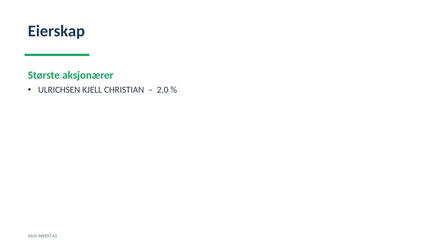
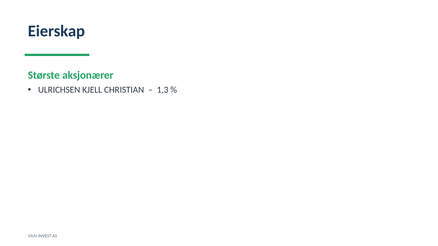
2,0: 2,0 -> 1,3 (163, 90)
